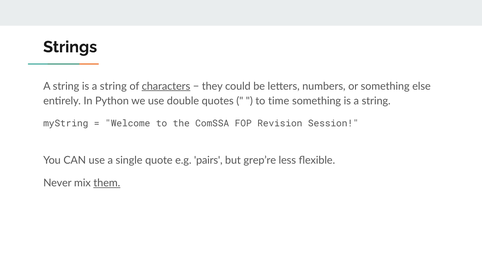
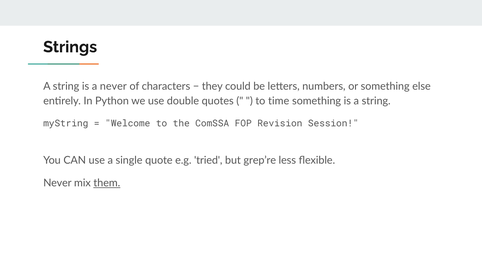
string is a string: string -> never (113, 86)
characters underline: present -> none (166, 86)
pairs: pairs -> tried (208, 160)
